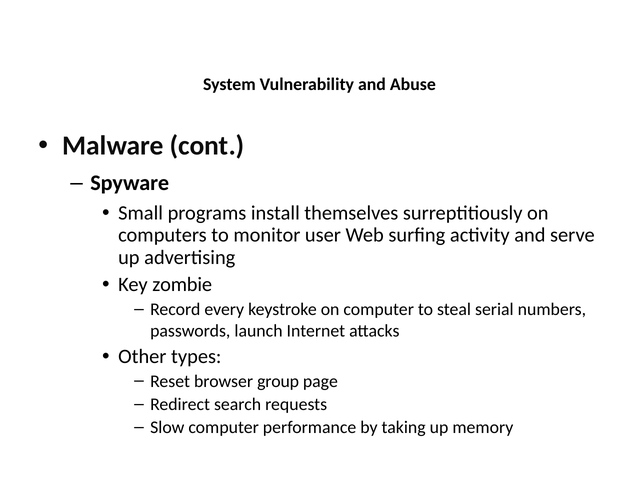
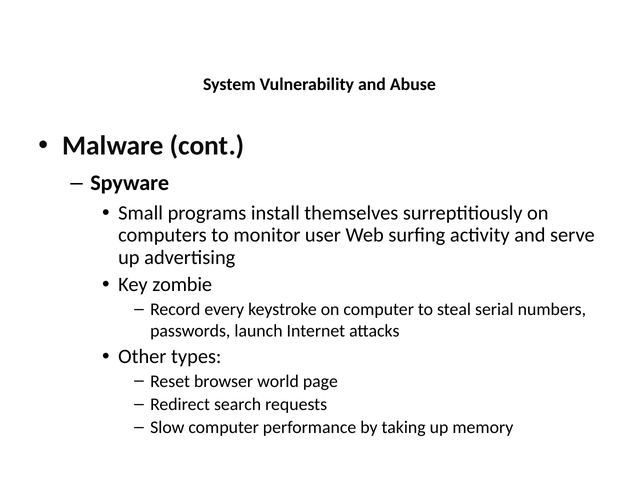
group: group -> world (278, 381)
